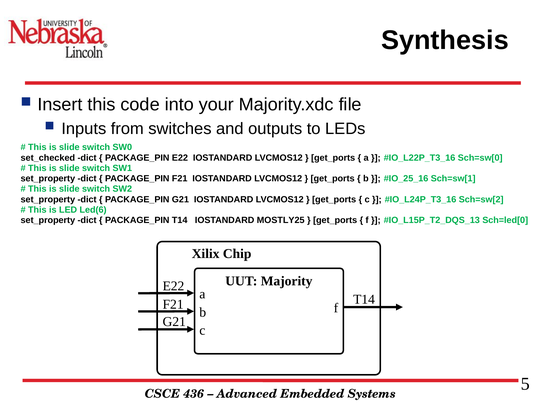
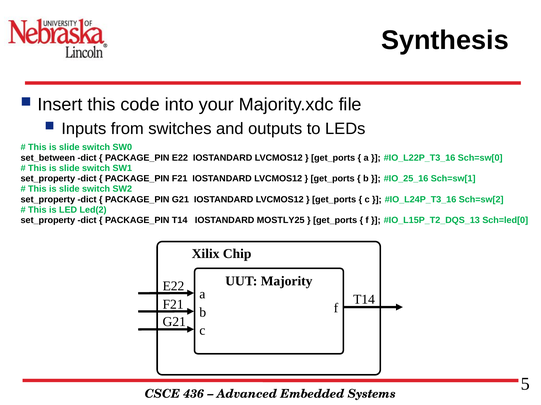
set_checked: set_checked -> set_between (48, 158)
Led(6: Led(6 -> Led(2 (93, 210)
